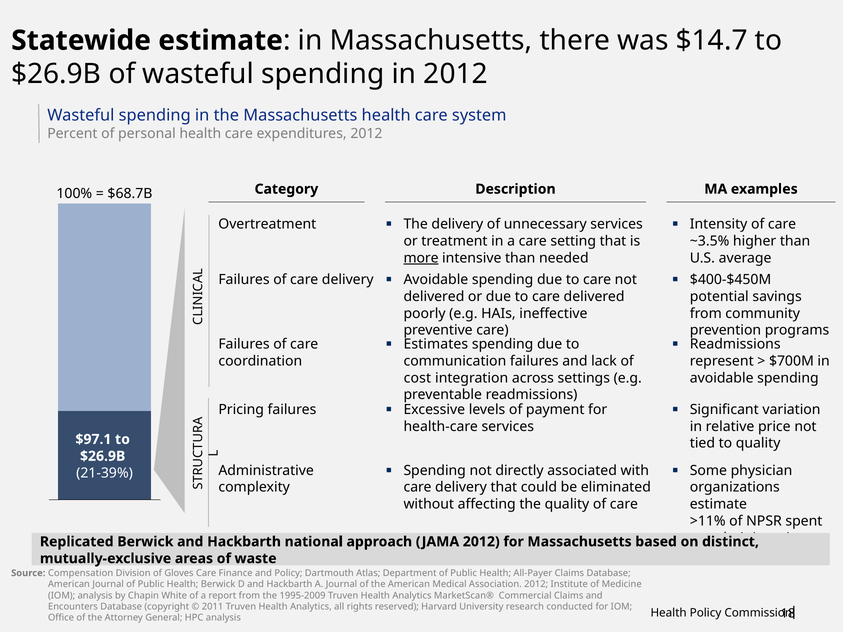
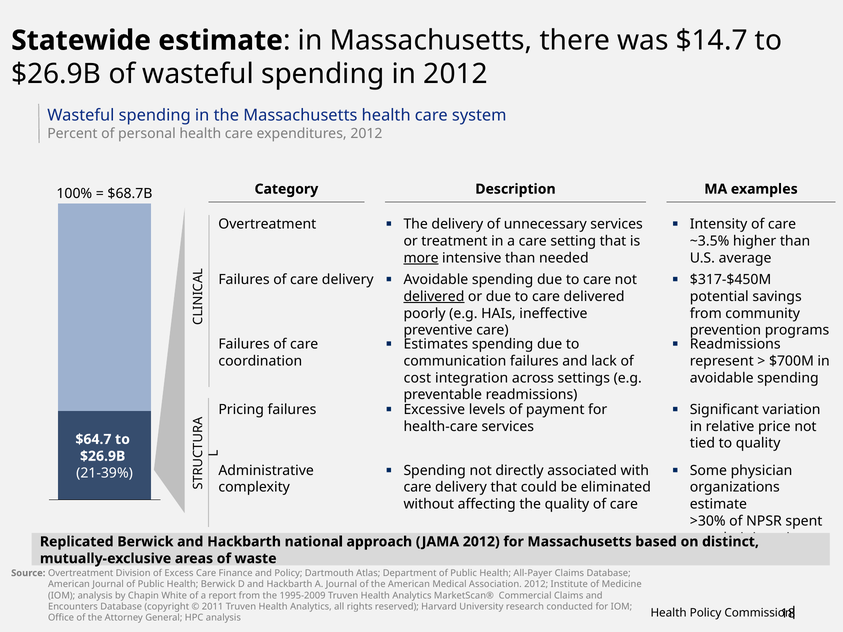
$400-$450M: $400-$450M -> $317-$450M (731, 280)
delivered underline: none -> present (434, 297)
$97.1: $97.1 -> $64.7 (93, 439)
>11%: >11% -> >30% (708, 521)
Source Compensation: Compensation -> Overtreatment (81, 573)
Gloves: Gloves -> Excess (179, 573)
